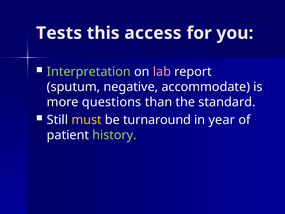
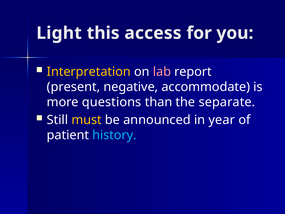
Tests: Tests -> Light (59, 33)
Interpretation colour: light green -> yellow (89, 72)
sputum: sputum -> present (73, 87)
standard: standard -> separate (227, 102)
turnaround: turnaround -> announced (157, 120)
history colour: light green -> light blue (114, 135)
